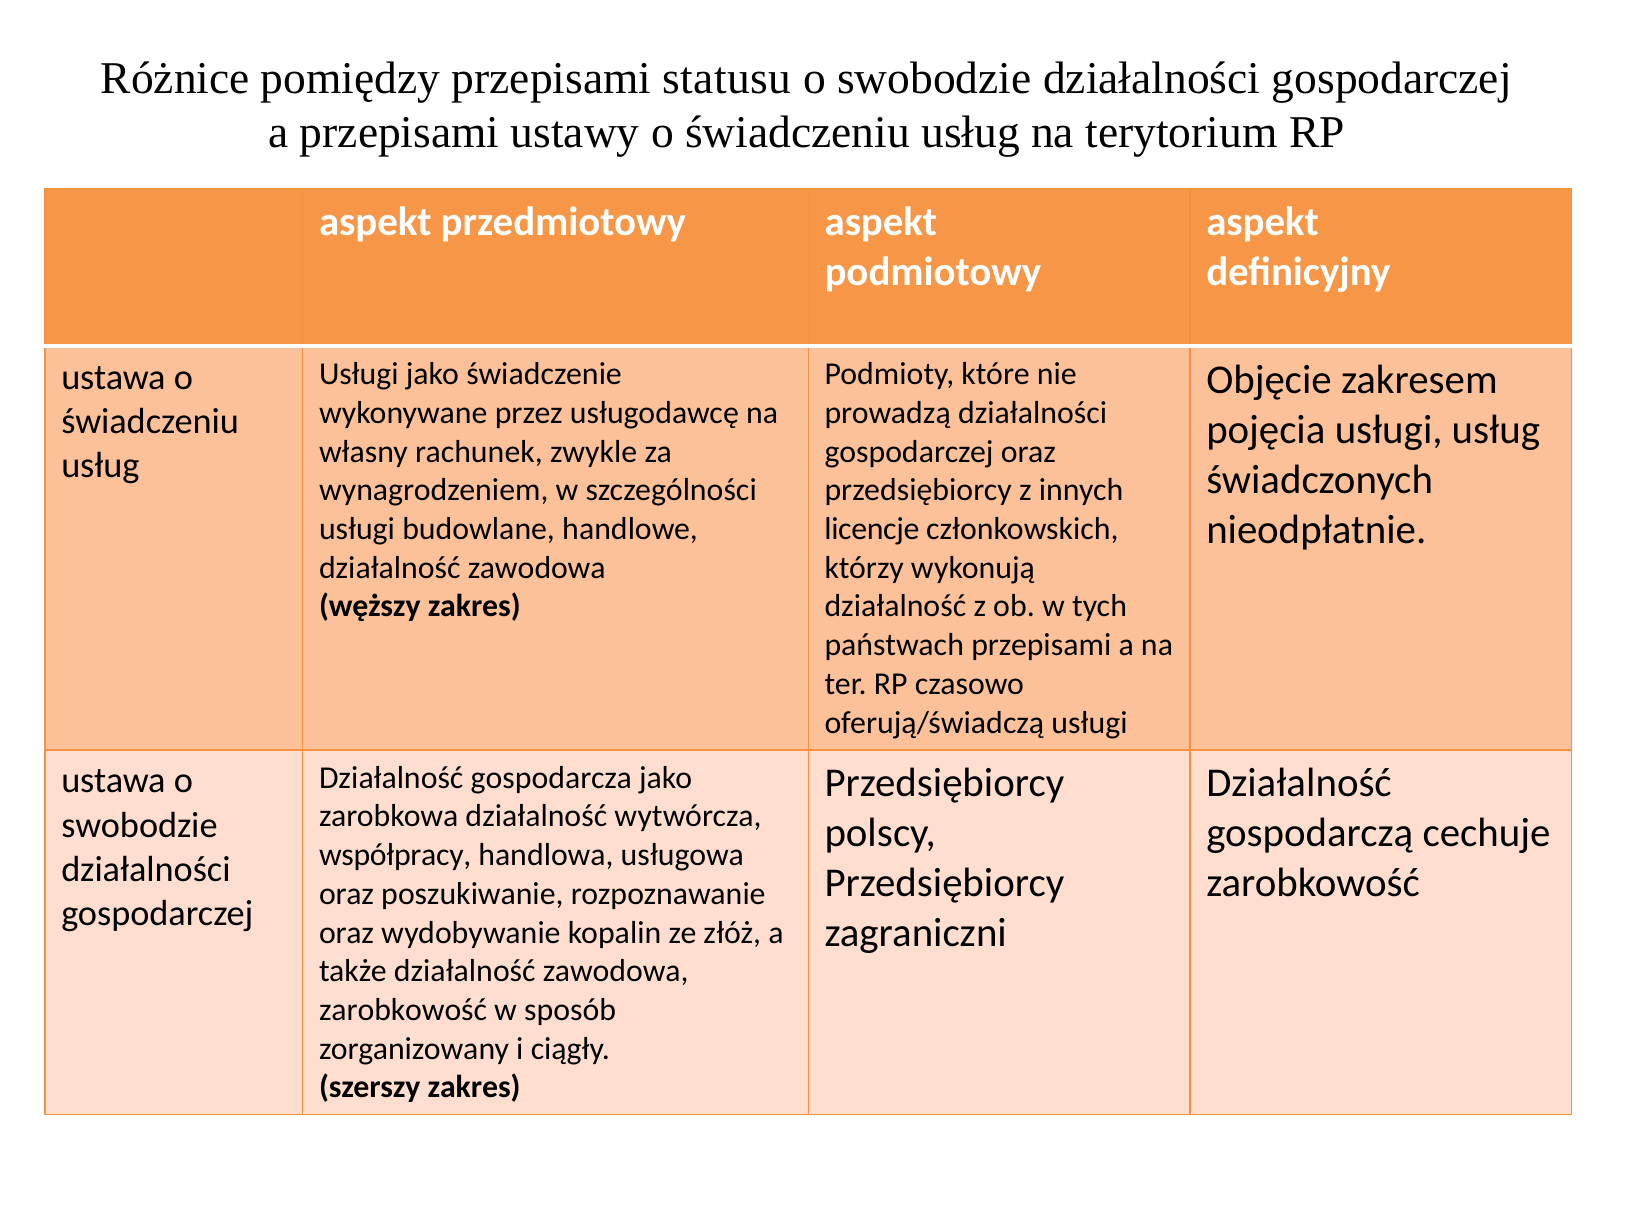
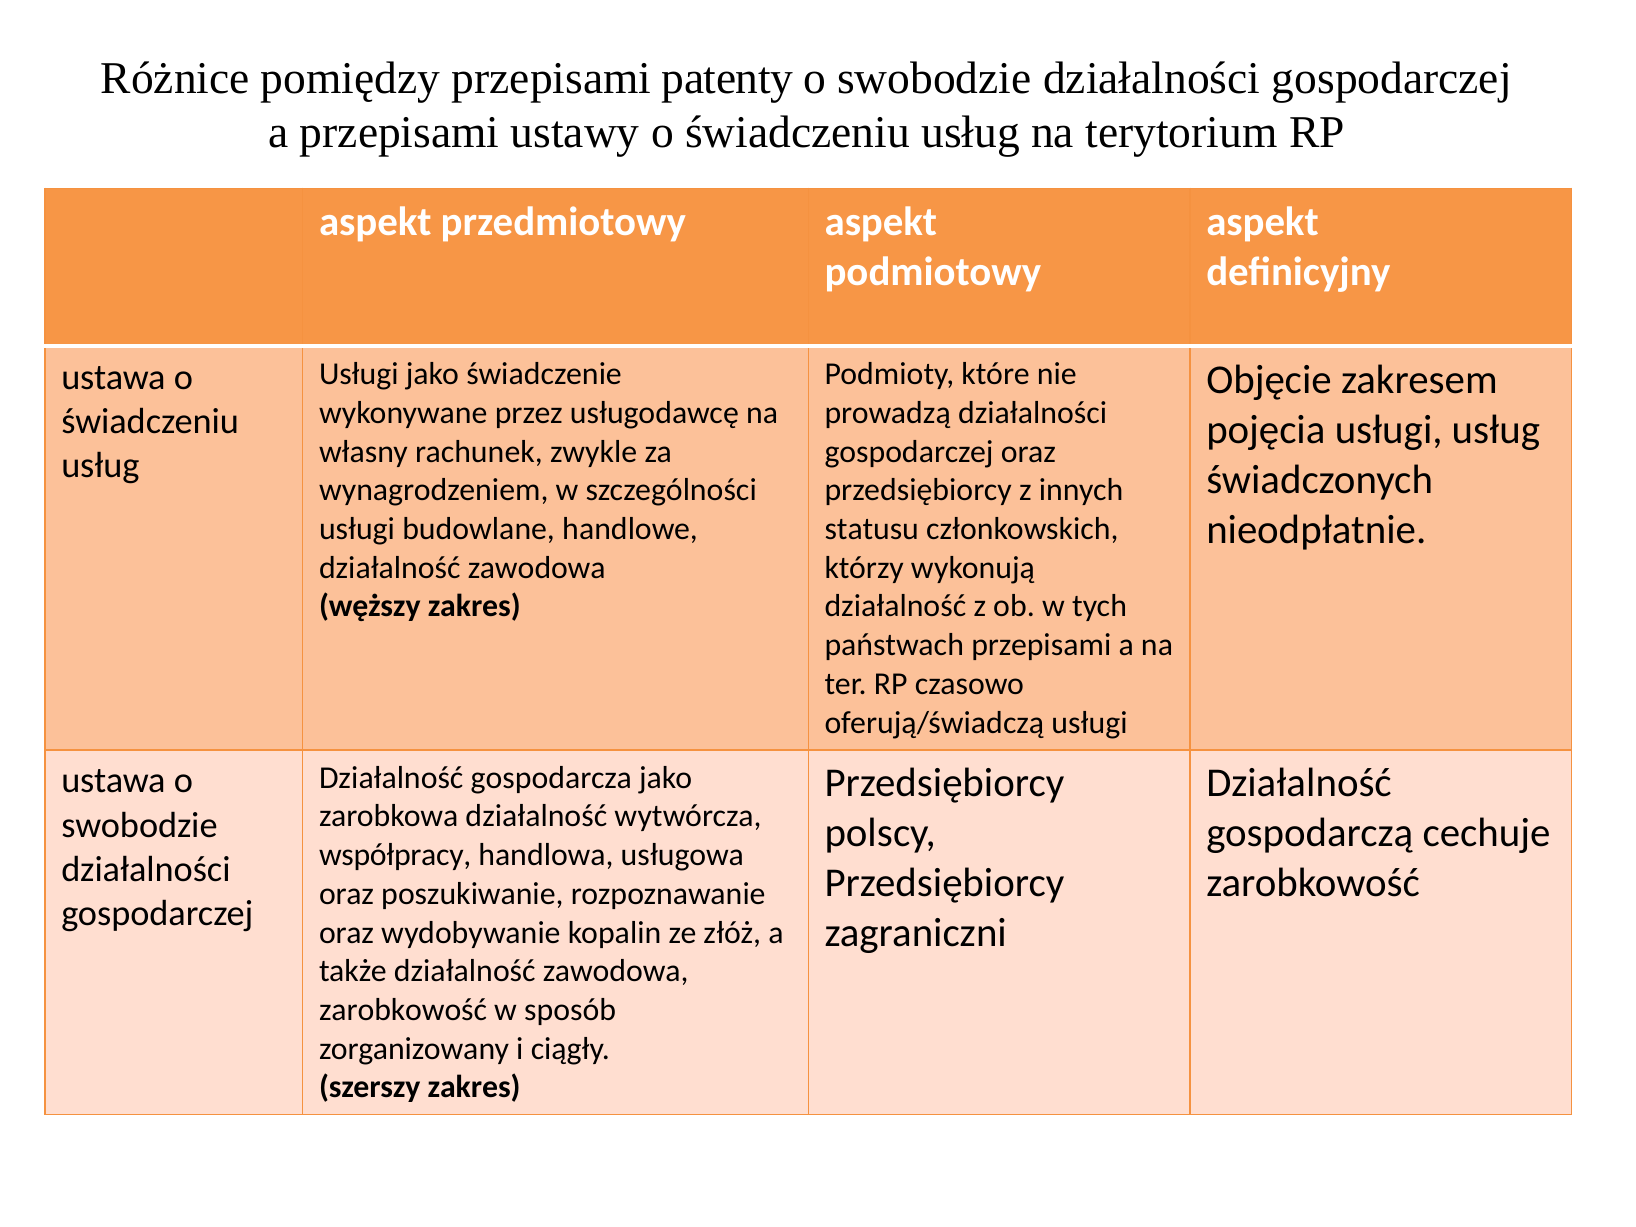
statusu: statusu -> patenty (727, 78)
licencje: licencje -> statusu (872, 529)
